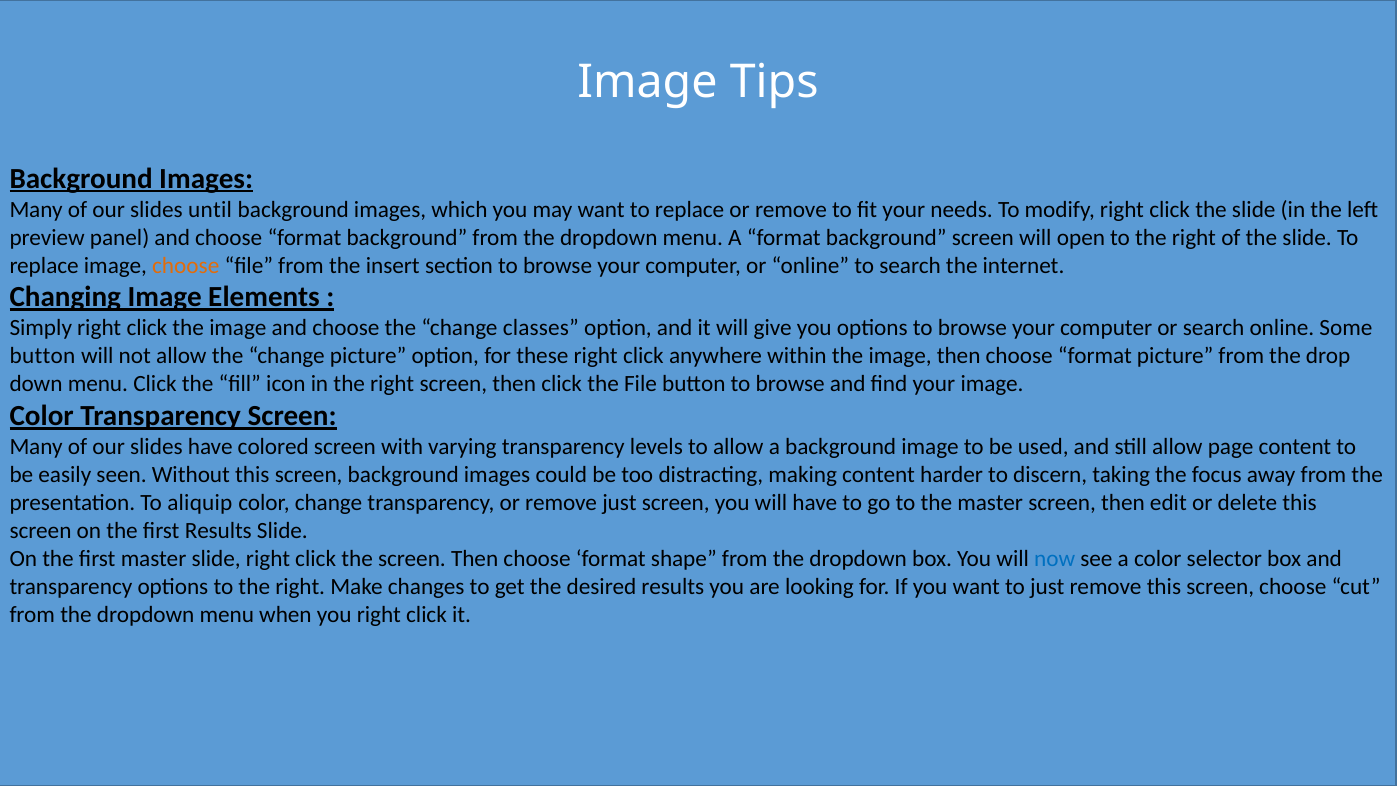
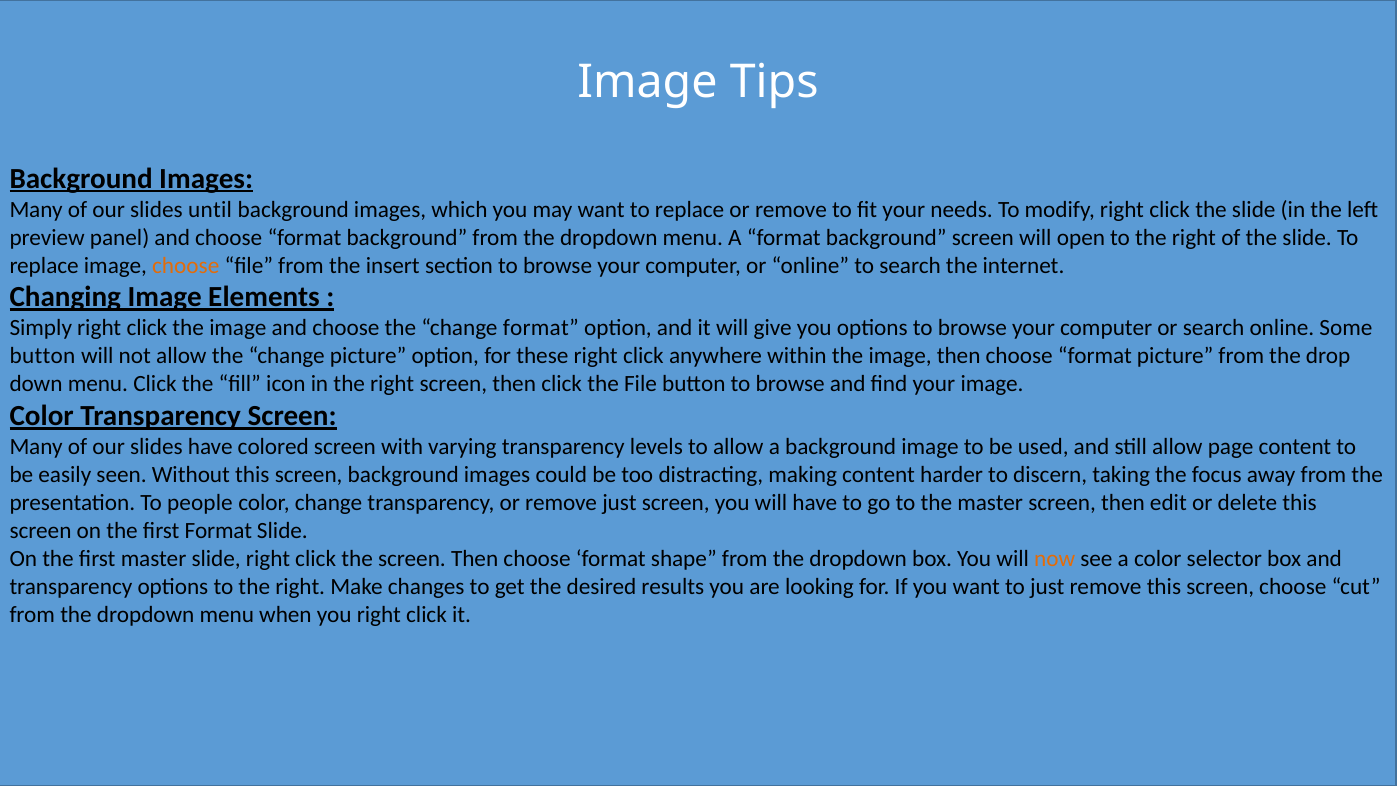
change classes: classes -> format (541, 328)
aliquip: aliquip -> people (200, 503)
first Results: Results -> Format (218, 531)
now colour: blue -> orange (1055, 559)
